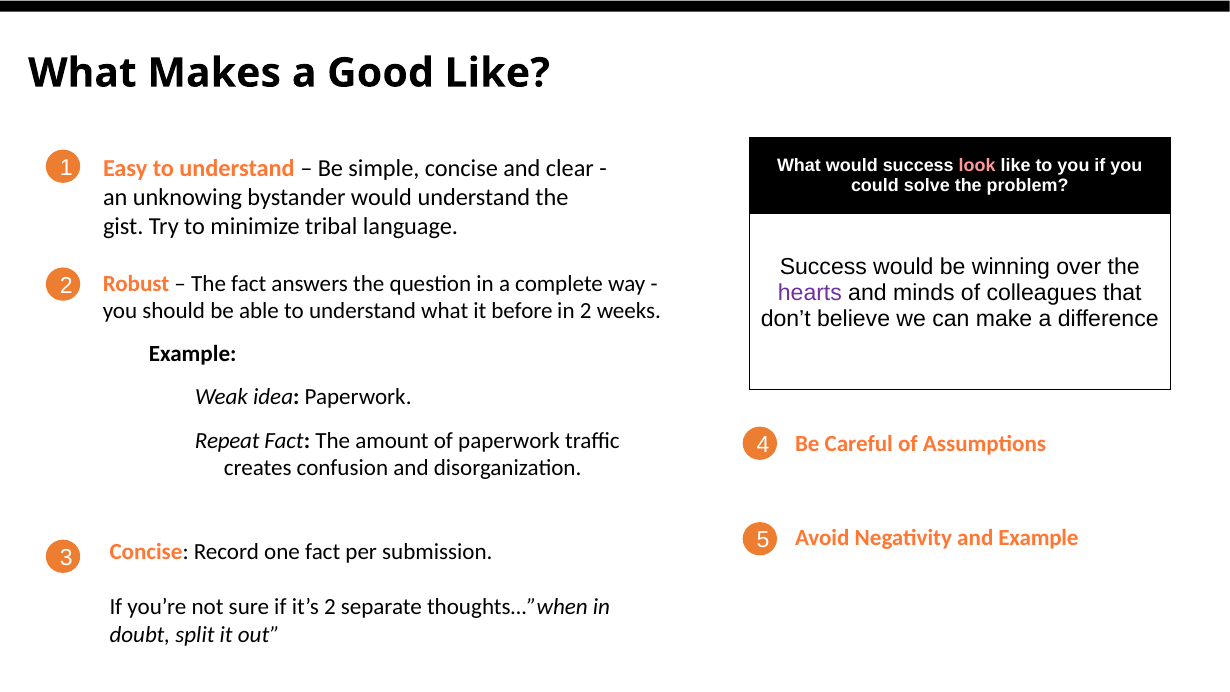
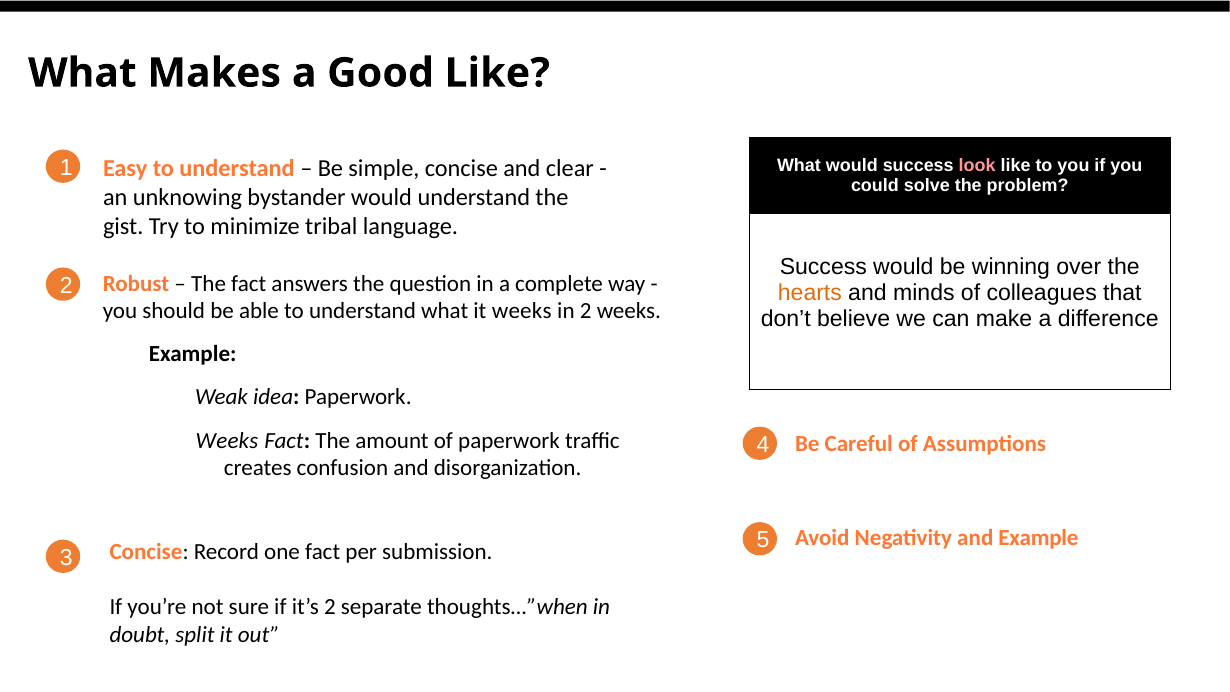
hearts colour: purple -> orange (810, 293)
it before: before -> weeks (522, 311)
Repeat: Repeat -> Weeks (227, 440)
